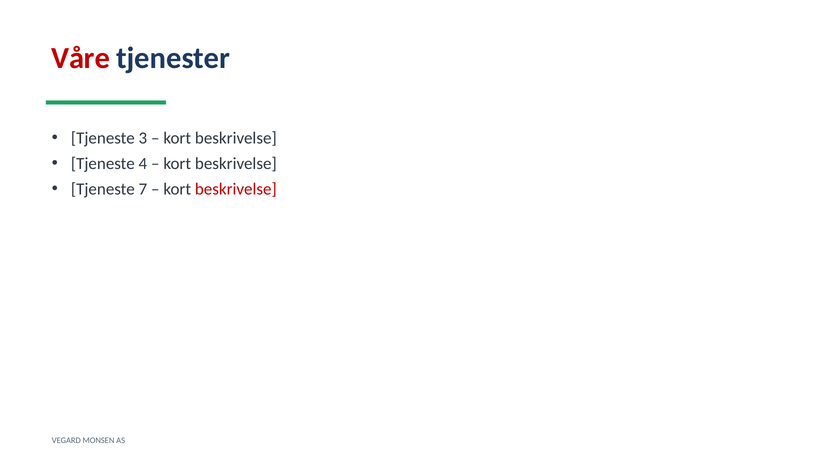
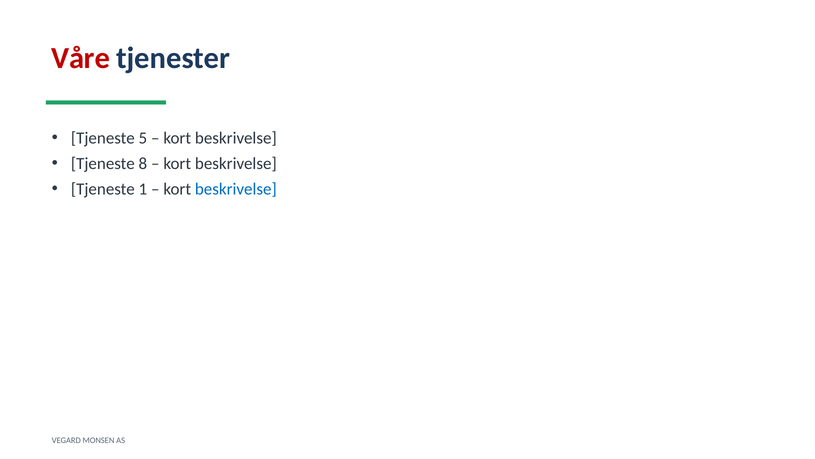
3: 3 -> 5 (143, 138)
4: 4 -> 8 (143, 164)
7: 7 -> 1 (143, 189)
beskrivelse colour: red -> blue (236, 189)
